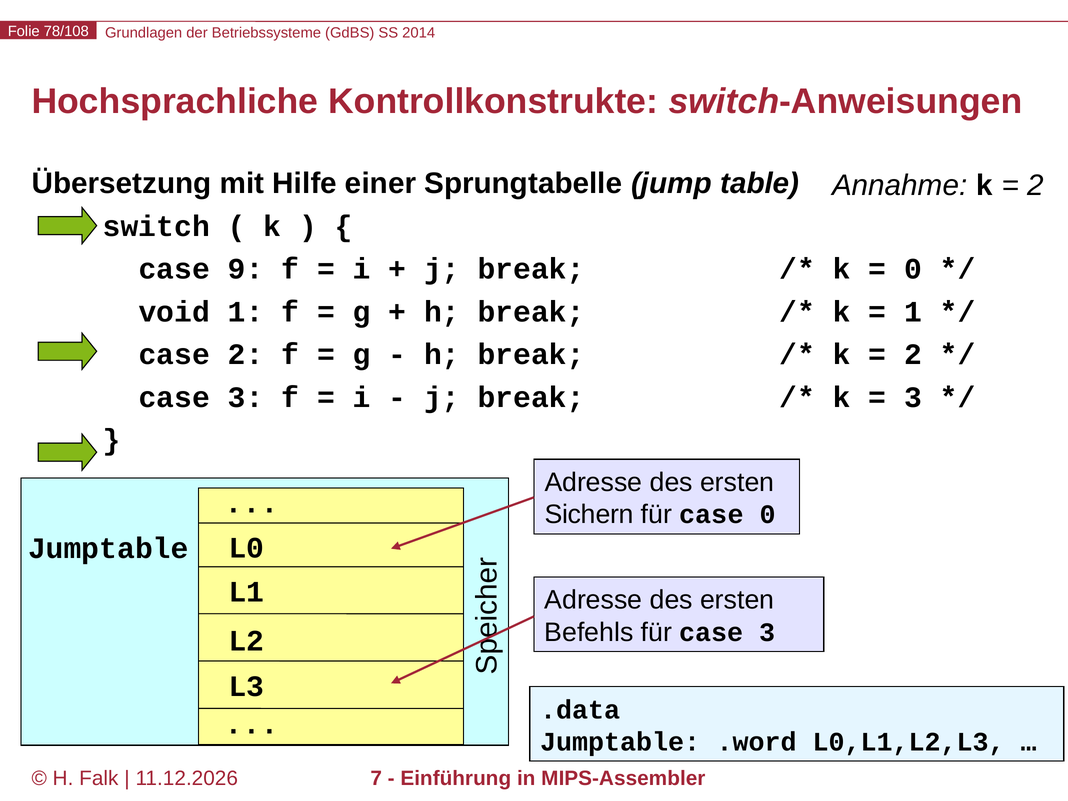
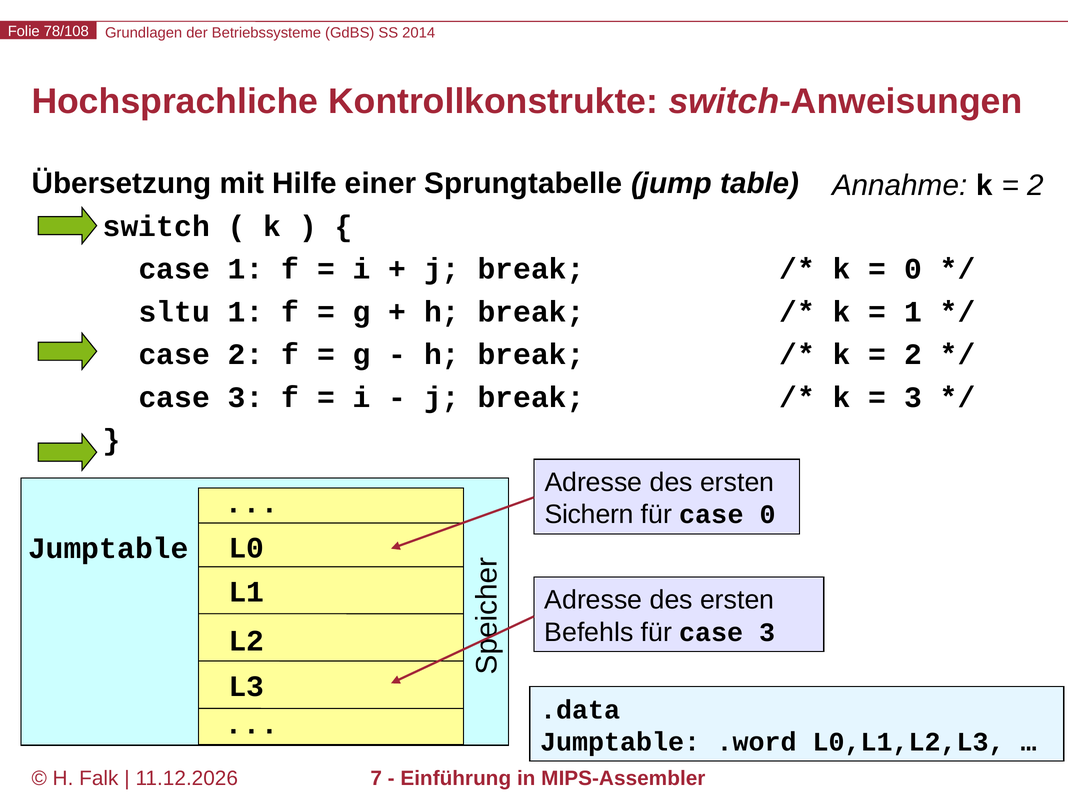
case 9: 9 -> 1 (246, 269)
void: void -> sltu (174, 312)
